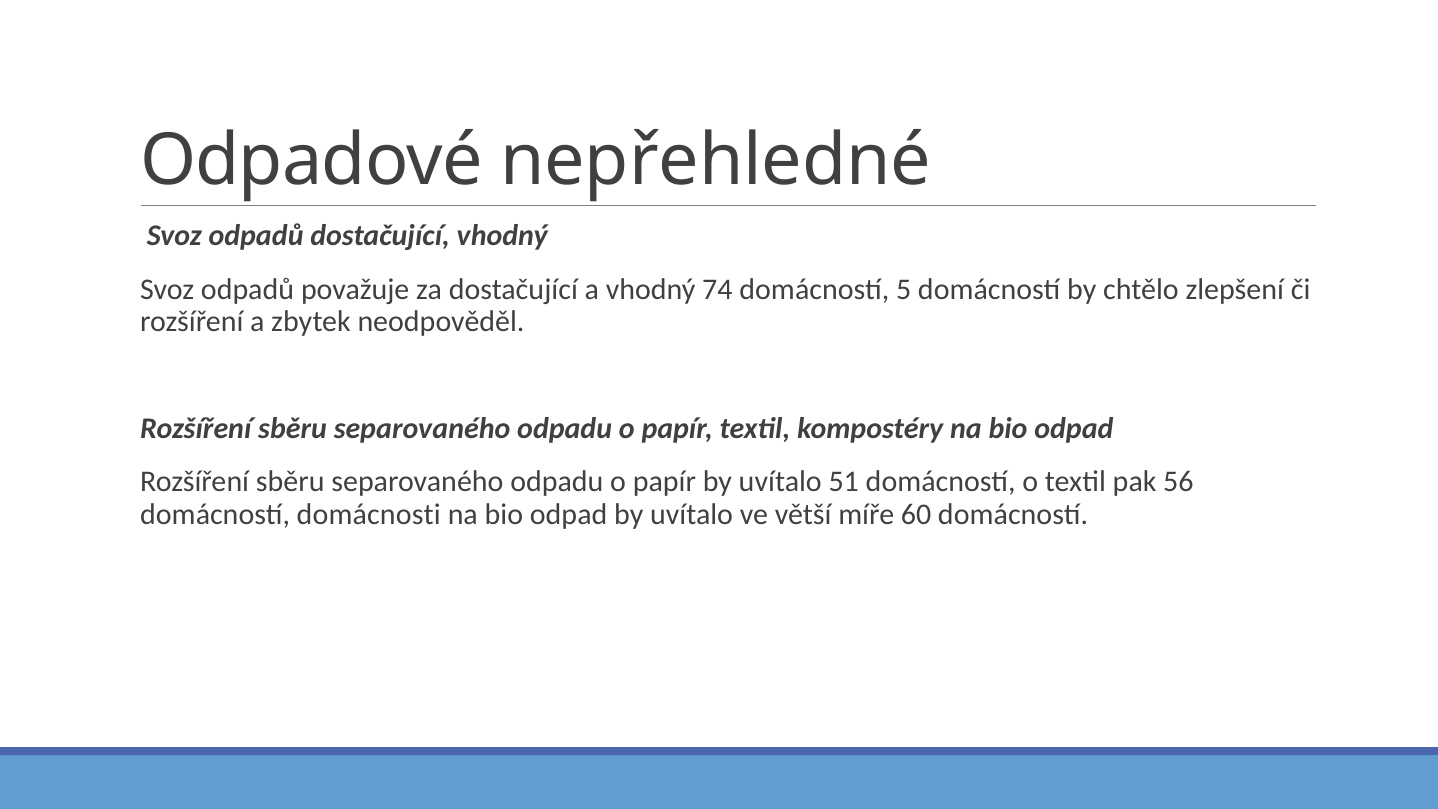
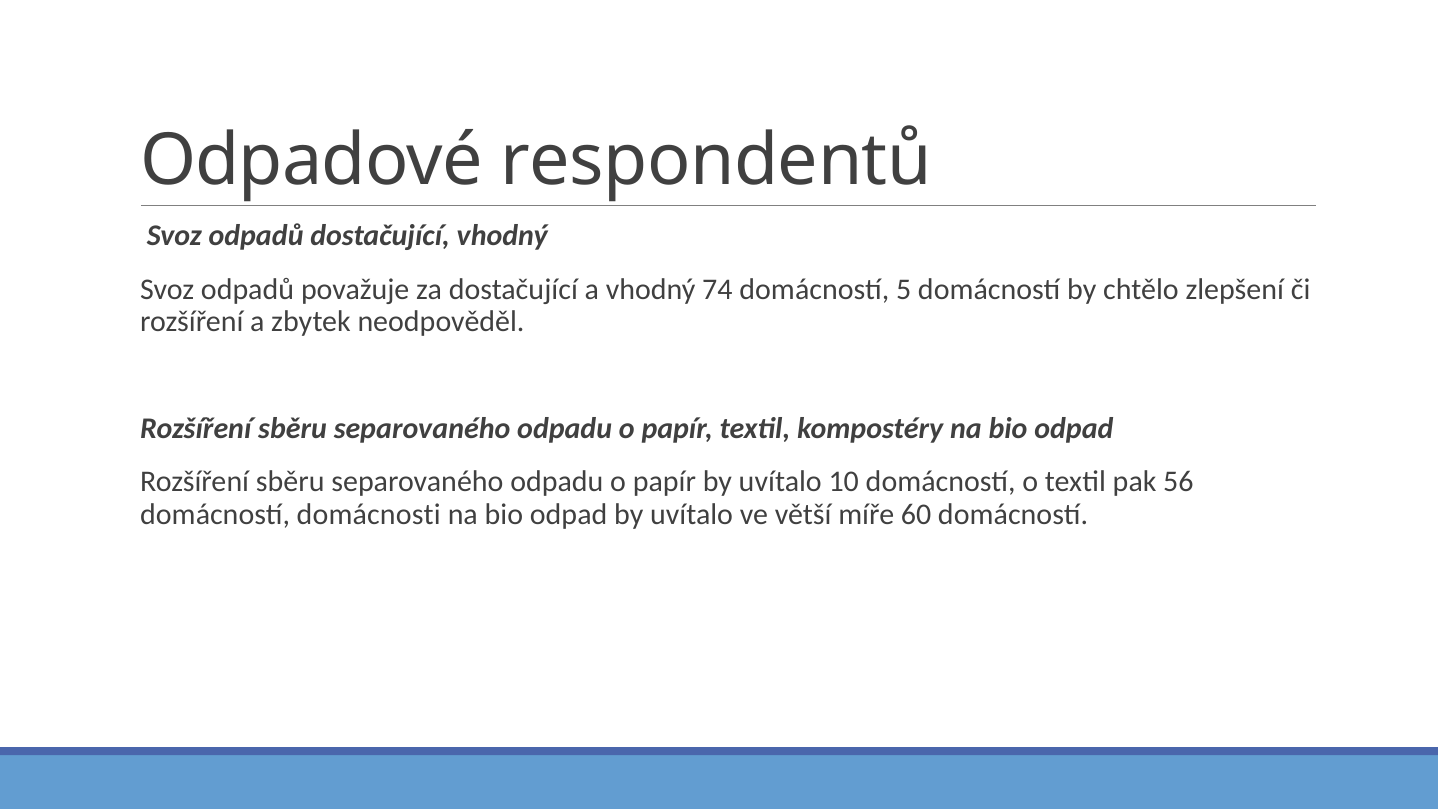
nepřehledné: nepřehledné -> respondentů (716, 161)
51: 51 -> 10 (844, 482)
